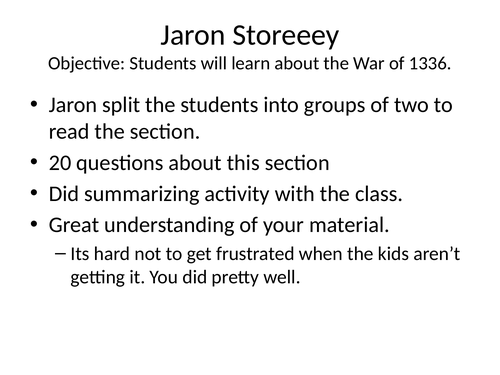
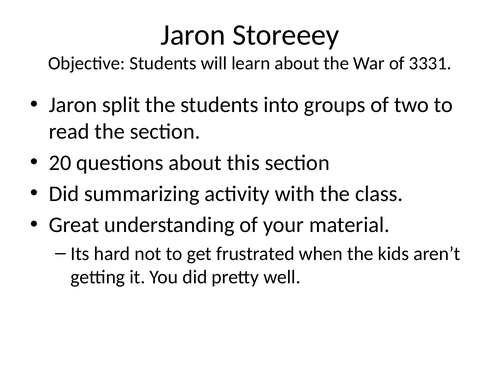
1336: 1336 -> 3331 (430, 63)
